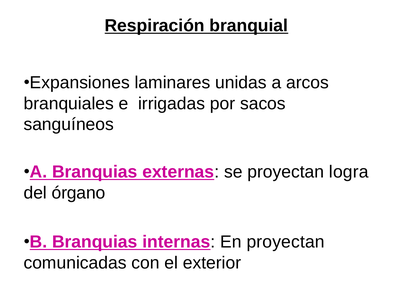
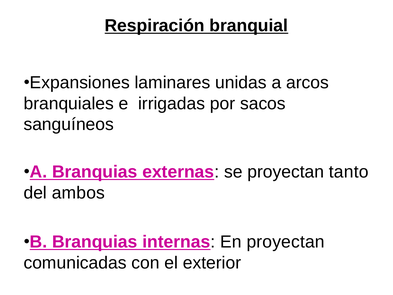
logra: logra -> tanto (349, 172)
órgano: órgano -> ambos (78, 193)
